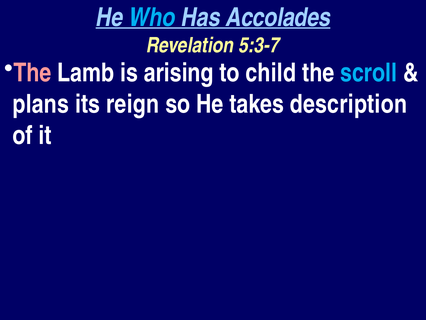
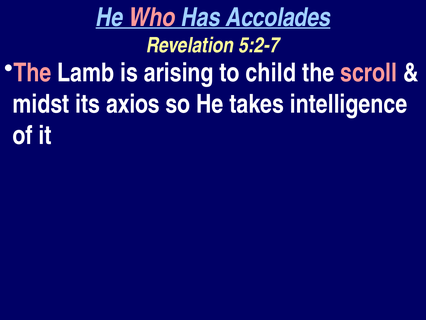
Who colour: light blue -> pink (152, 17)
5:3-7: 5:3-7 -> 5:2-7 (259, 45)
scroll colour: light blue -> pink (369, 73)
plans: plans -> midst (41, 104)
reign: reign -> axios (133, 104)
description: description -> intelligence (349, 104)
